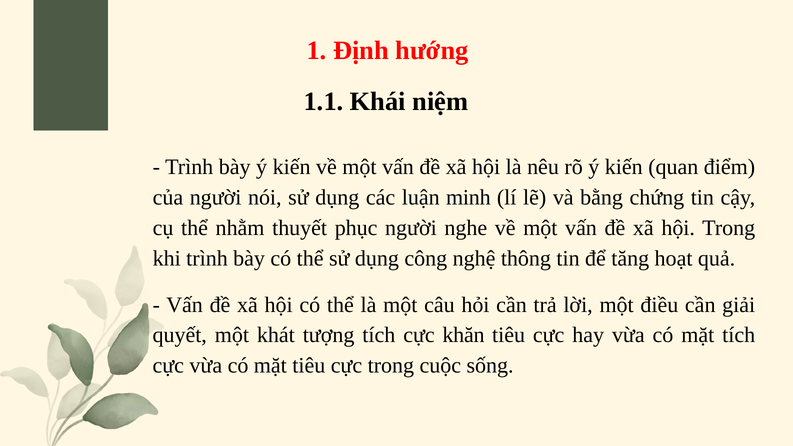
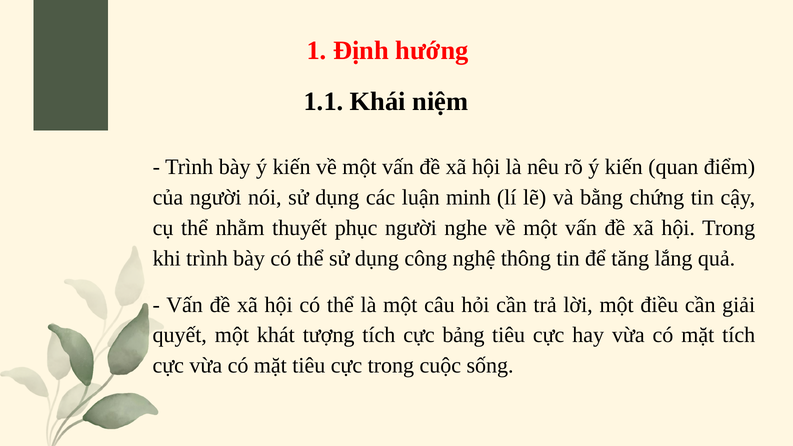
hoạt: hoạt -> lắng (674, 258)
khăn: khăn -> bảng (463, 335)
